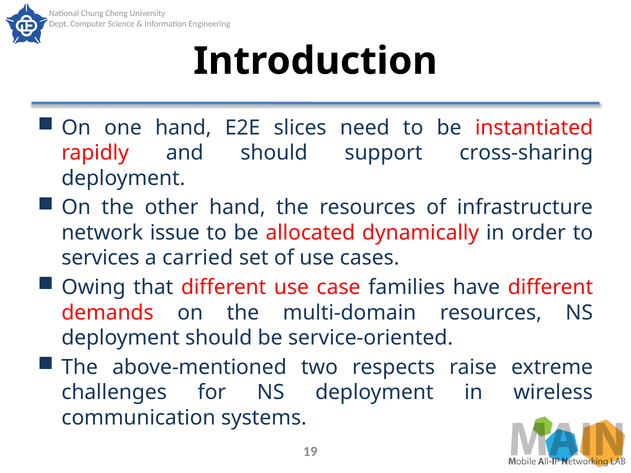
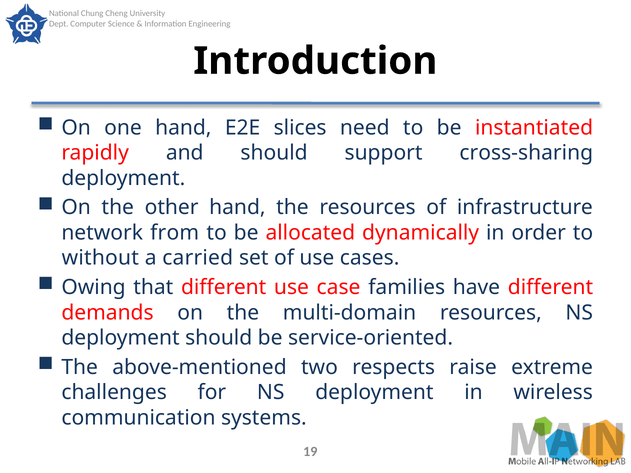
issue: issue -> from (175, 233)
services: services -> without (100, 258)
